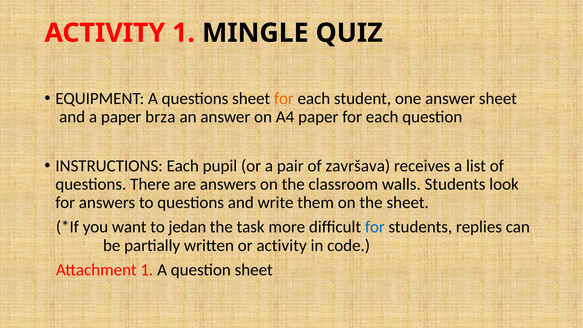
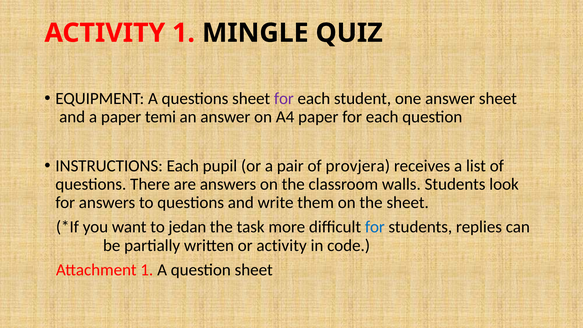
for colour: orange -> purple (284, 99)
brza: brza -> temi (160, 117)
završava: završava -> provjera (358, 166)
